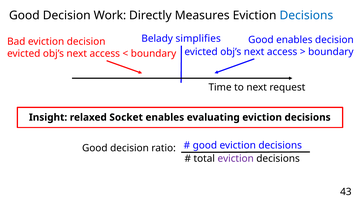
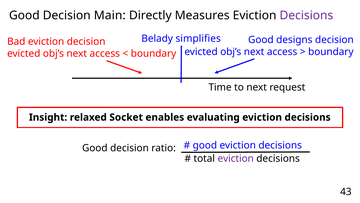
Work: Work -> Main (110, 15)
Decisions colour: blue -> purple (306, 15)
Good enables: enables -> designs (294, 40)
